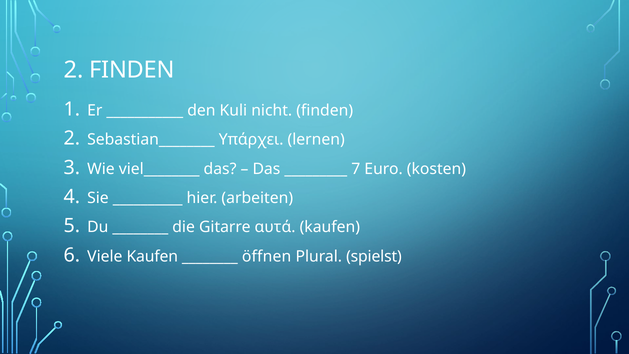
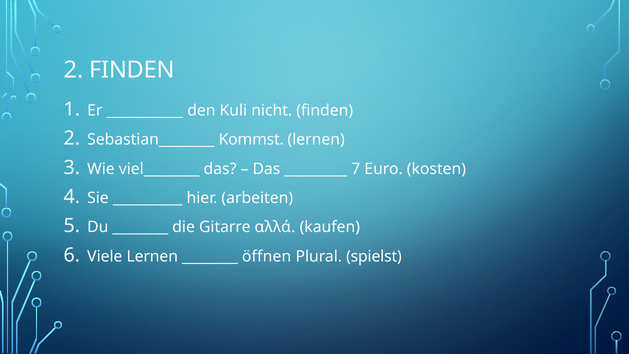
Υπάρχει: Υπάρχει -> Kommst (251, 140)
αυτά: αυτά -> αλλά (275, 227)
Viele Kaufen: Kaufen -> Lernen (152, 256)
